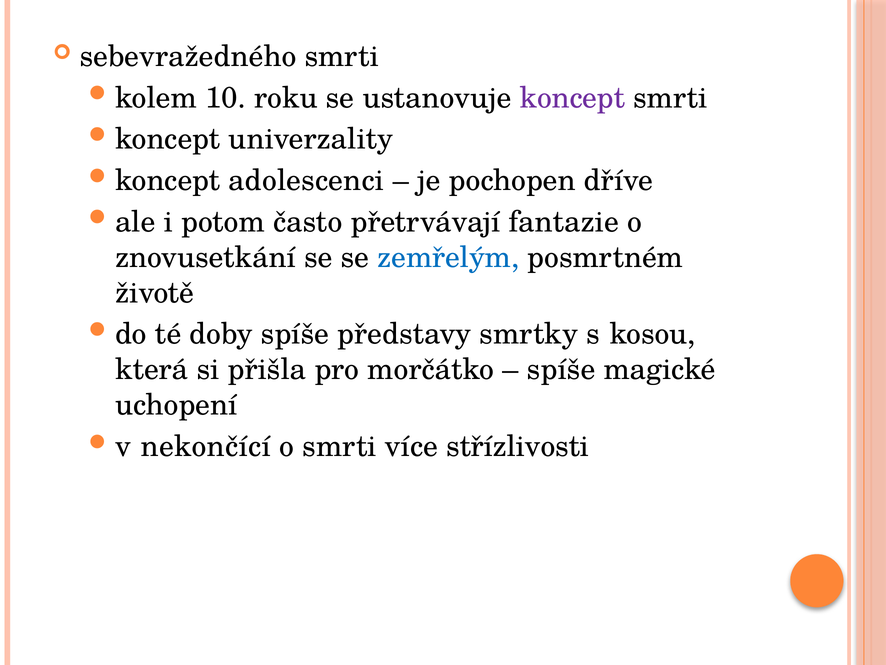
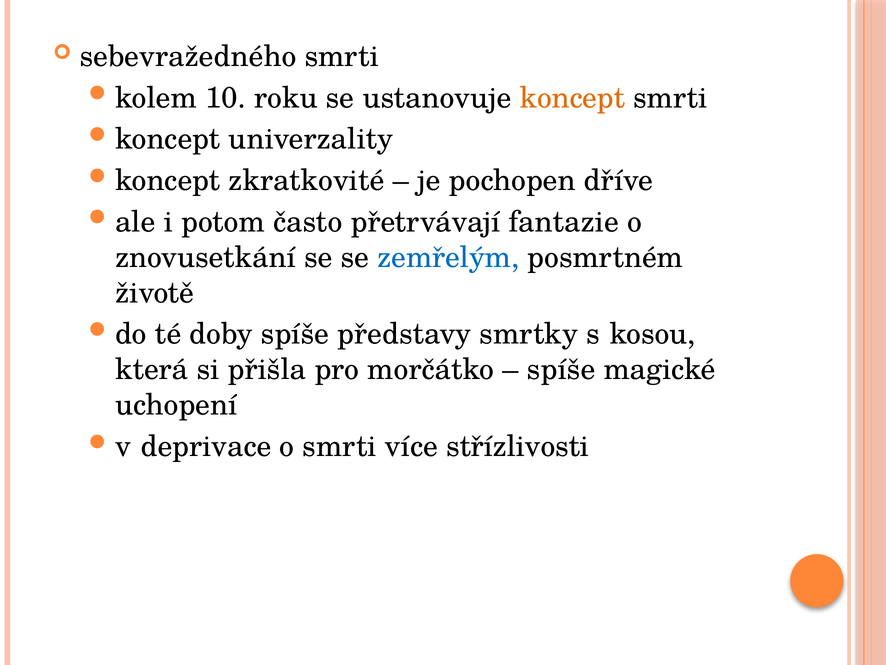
koncept colour: purple -> orange (573, 98)
adolescenci: adolescenci -> zkratkovité (306, 180)
nekončící: nekončící -> deprivace (206, 446)
